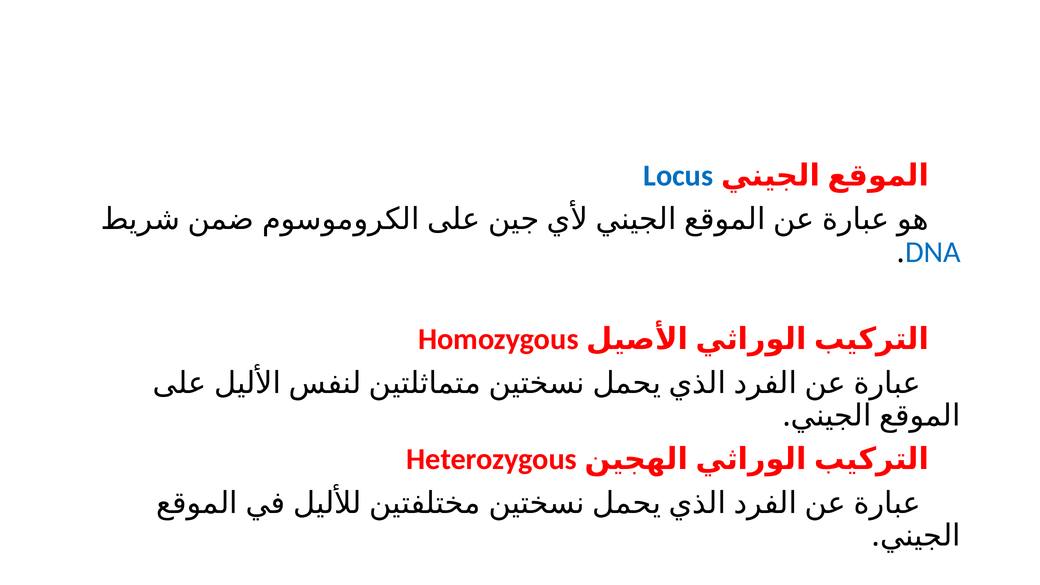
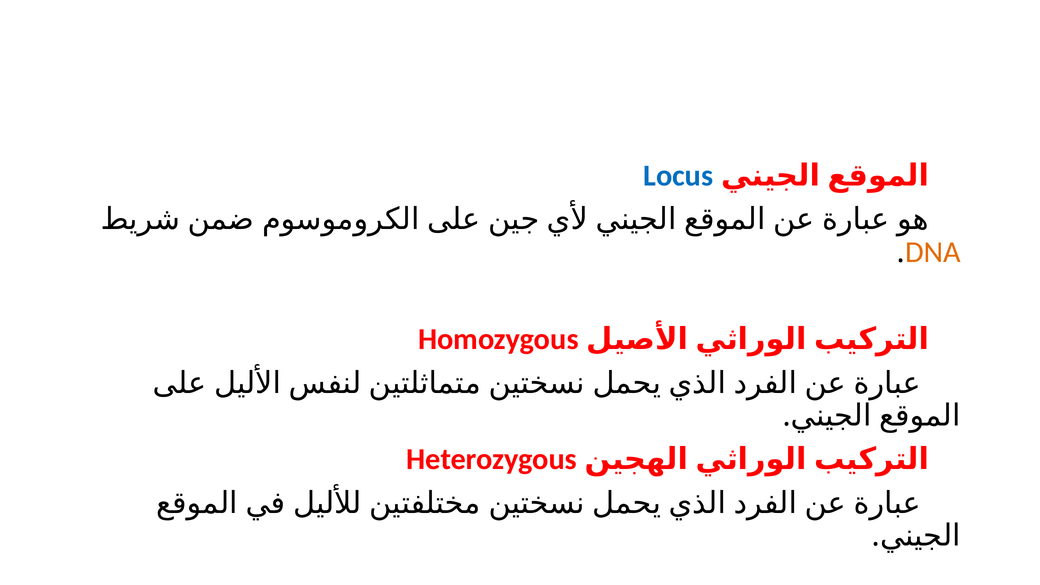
DNA colour: blue -> orange (933, 252)
